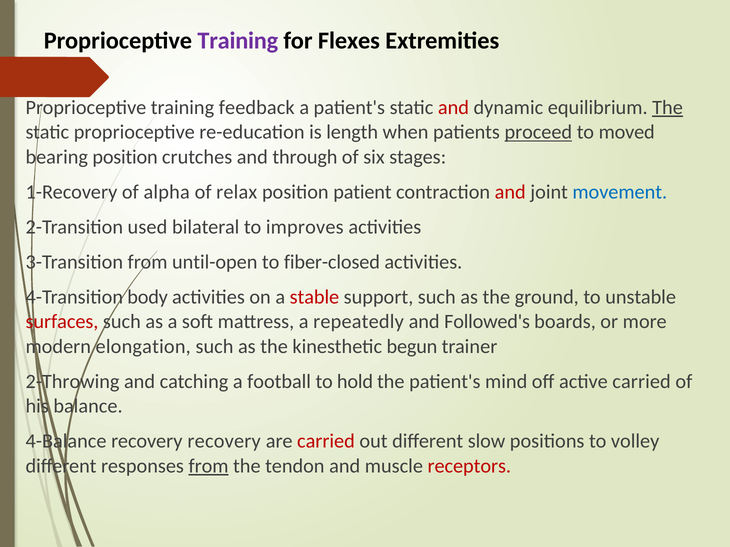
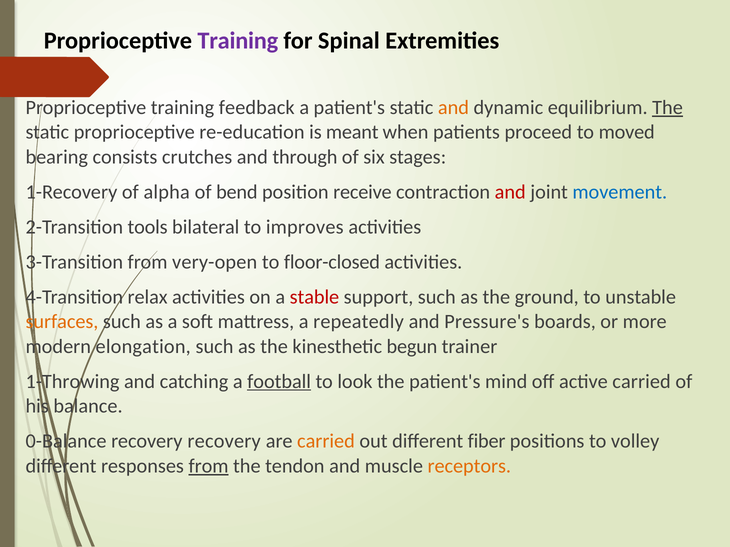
Flexes: Flexes -> Spinal (349, 41)
and colour: red -> orange (453, 108)
length: length -> meant (352, 132)
proceed underline: present -> none (538, 132)
bearing position: position -> consists (125, 157)
relax: relax -> bend (237, 192)
patient: patient -> receive (362, 192)
used: used -> tools (148, 227)
until-open: until-open -> very-open (215, 262)
fiber-closed: fiber-closed -> floor-closed (332, 262)
body: body -> relax (148, 297)
surfaces colour: red -> orange (62, 322)
Followed's: Followed's -> Pressure's (487, 322)
2-Throwing: 2-Throwing -> 1-Throwing (73, 382)
football underline: none -> present (279, 382)
hold: hold -> look (355, 382)
4-Balance: 4-Balance -> 0-Balance (66, 442)
carried colour: red -> orange (326, 442)
slow: slow -> fiber (487, 442)
receptors colour: red -> orange (469, 466)
